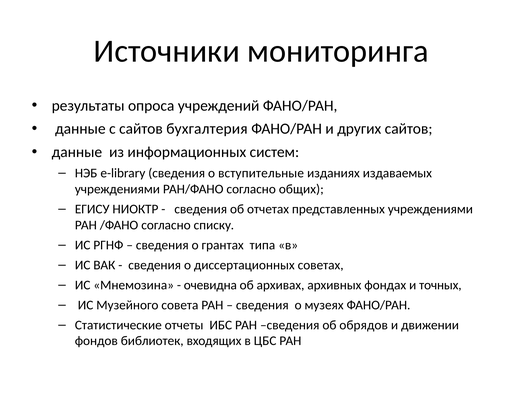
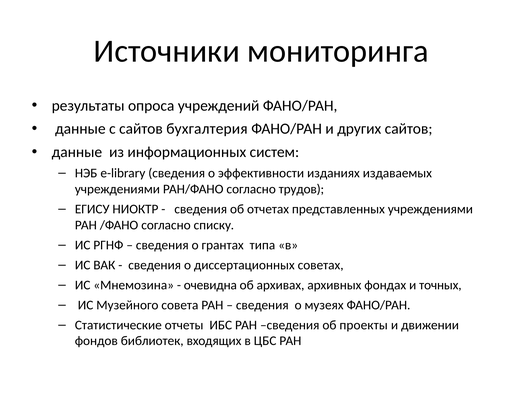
вступительные: вступительные -> эффективности (261, 173)
общих: общих -> трудов (301, 189)
обрядов: обрядов -> проекты (364, 325)
